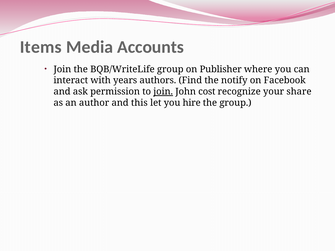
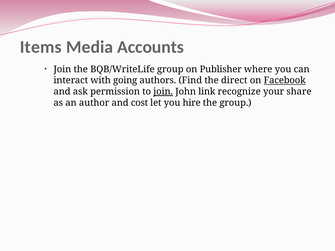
years: years -> going (125, 81)
notify: notify -> direct (234, 81)
Facebook underline: none -> present (285, 81)
cost: cost -> link (207, 92)
this: this -> cost (139, 103)
